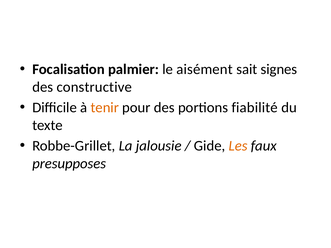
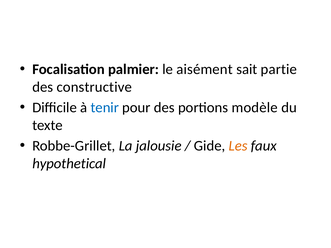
signes: signes -> partie (279, 69)
tenir colour: orange -> blue (105, 108)
fiabilité: fiabilité -> modèle (255, 108)
presupposes: presupposes -> hypothetical (69, 164)
